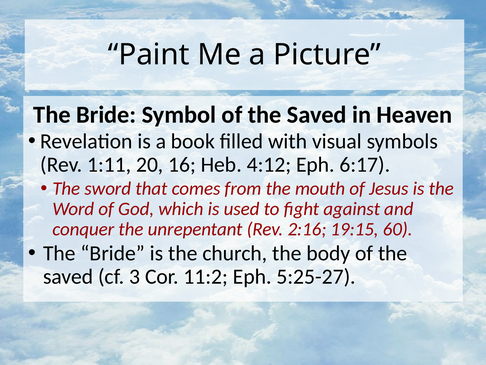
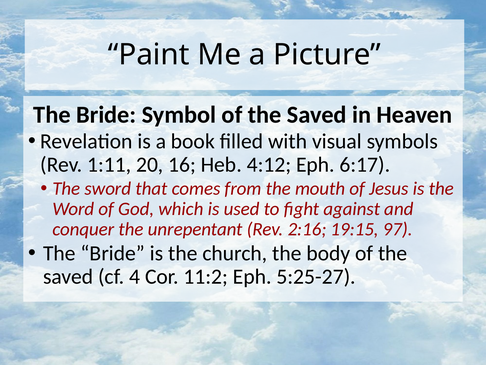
60: 60 -> 97 (398, 229)
3: 3 -> 4 (135, 276)
